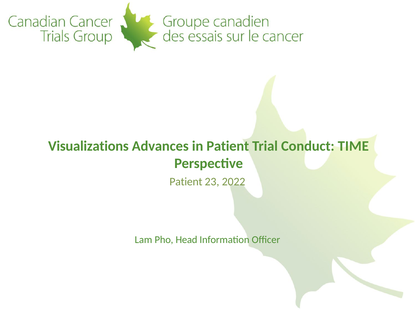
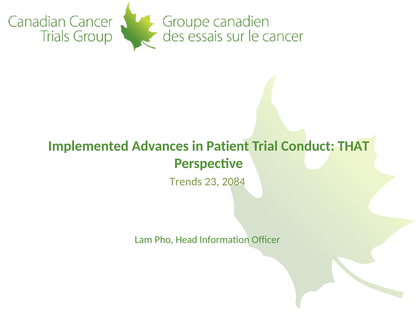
Visualizations: Visualizations -> Implemented (88, 146)
TIME: TIME -> THAT (353, 146)
Patient: Patient -> Trends (186, 182)
2022: 2022 -> 2084 (234, 182)
